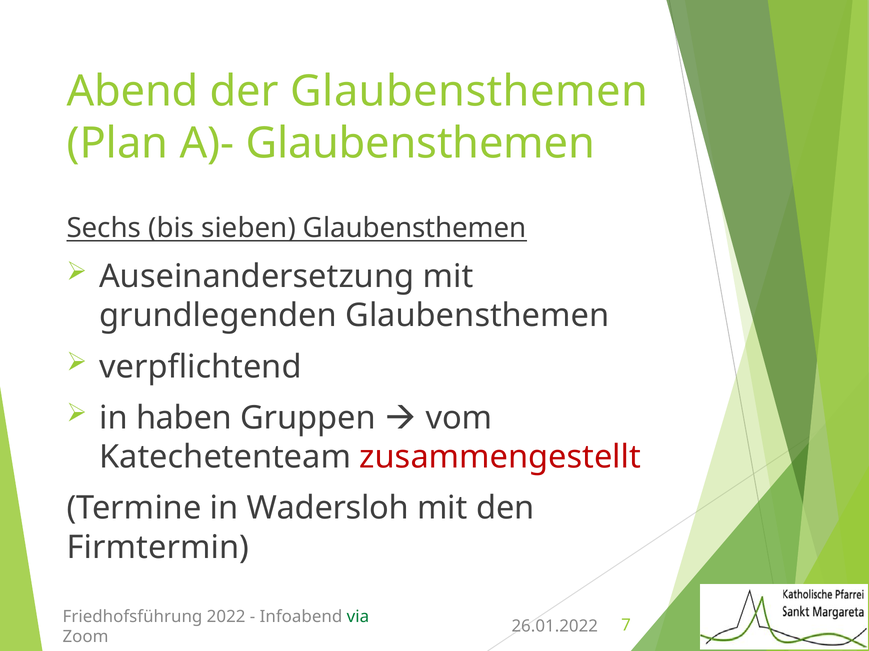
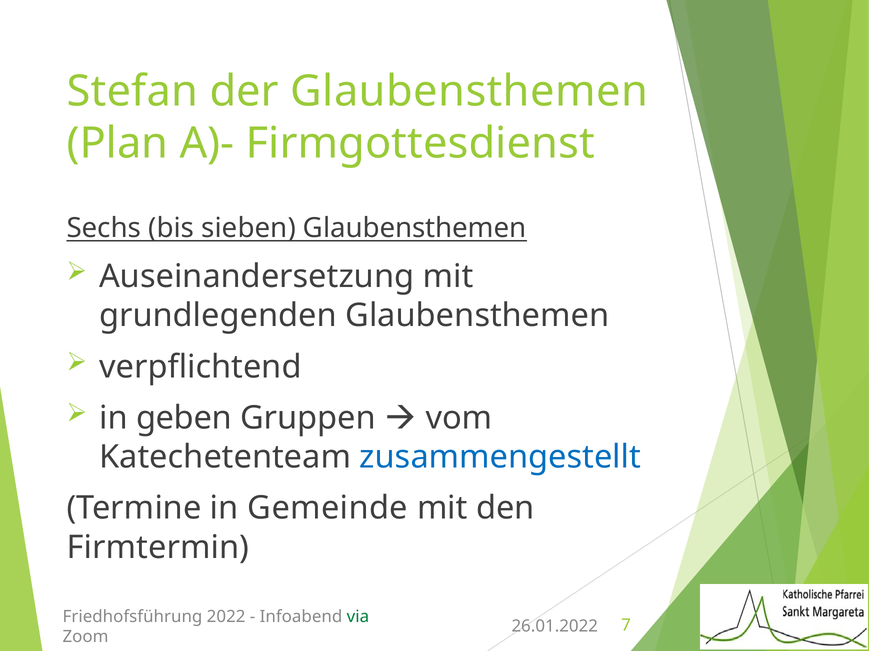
Abend: Abend -> Stefan (132, 91)
A)- Glaubensthemen: Glaubensthemen -> Firmgottesdienst (420, 144)
haben: haben -> geben (184, 418)
zusammengestellt colour: red -> blue (500, 458)
Wadersloh: Wadersloh -> Gemeinde (328, 509)
